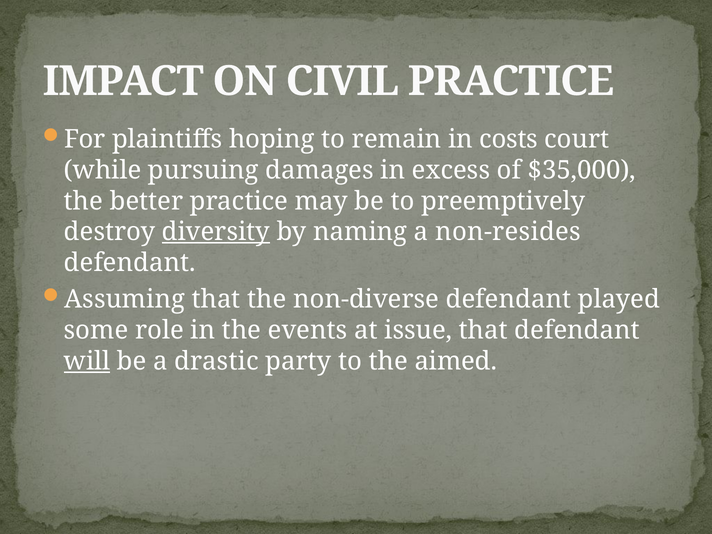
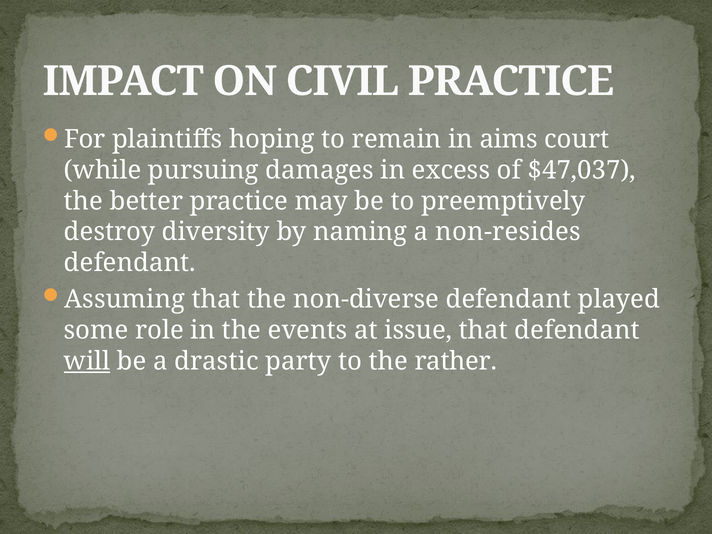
costs: costs -> aims (509, 139)
$35,000: $35,000 -> $47,037 (582, 170)
diversity underline: present -> none (216, 232)
aimed: aimed -> rather (456, 361)
